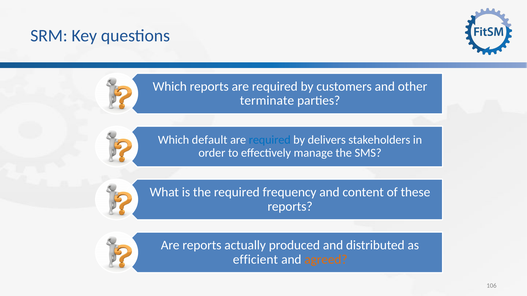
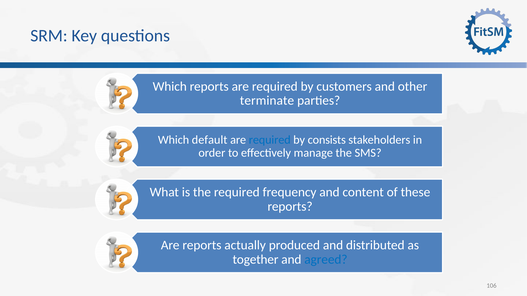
delivers: delivers -> consists (327, 140)
efficient: efficient -> together (256, 260)
agreed colour: orange -> blue (326, 260)
